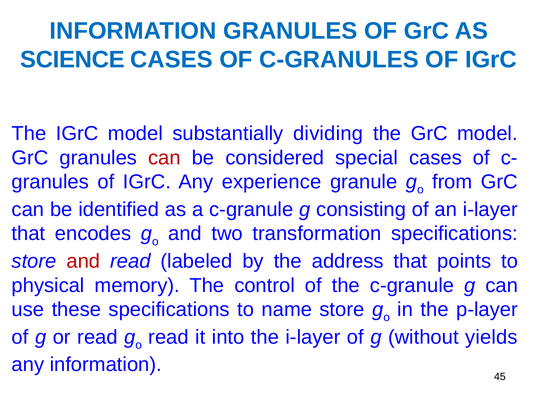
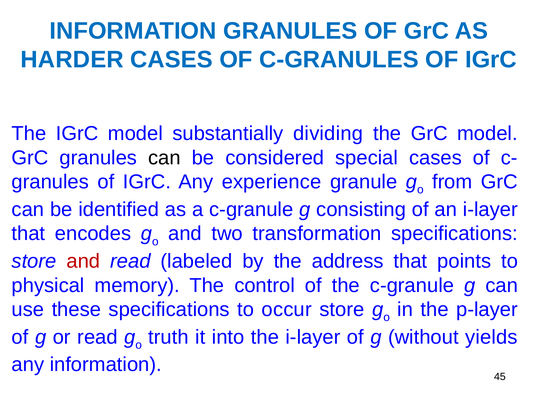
SCIENCE: SCIENCE -> HARDER (72, 60)
can colour: red -> black (164, 158)
name: name -> occur (287, 310)
read: read -> truth (168, 338)
